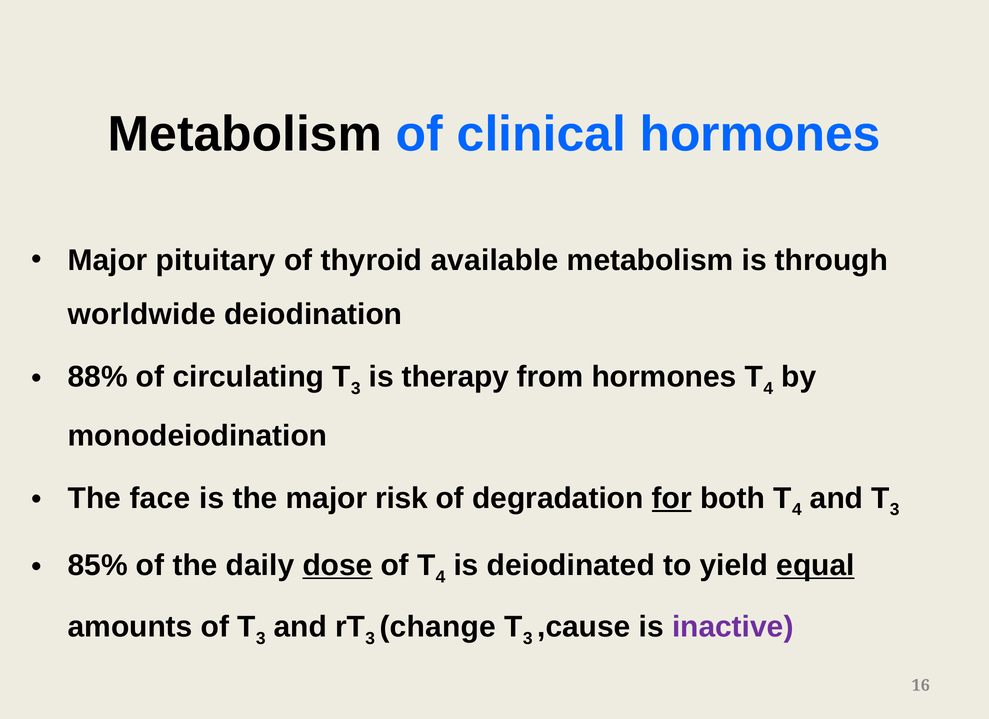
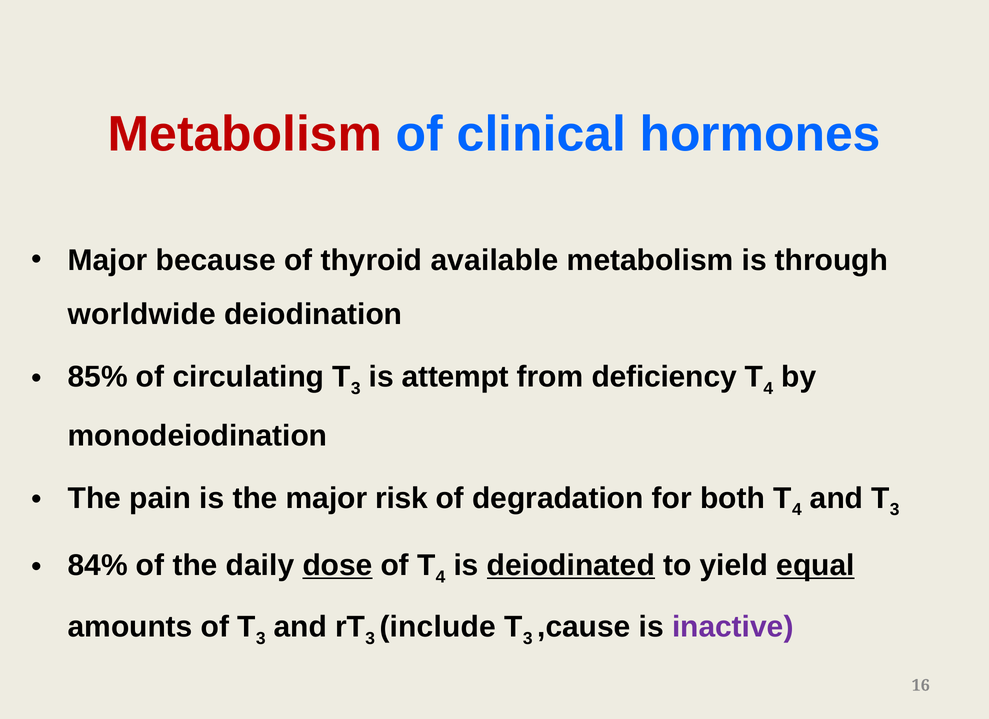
Metabolism colour: black -> red (245, 134)
pituitary: pituitary -> because (216, 261)
88%: 88% -> 85% (98, 377)
therapy: therapy -> attempt (455, 377)
from hormones: hormones -> deficiency (664, 377)
face: face -> pain (160, 498)
for underline: present -> none (672, 498)
85%: 85% -> 84% (98, 566)
deiodinated underline: none -> present (571, 566)
change: change -> include (438, 627)
